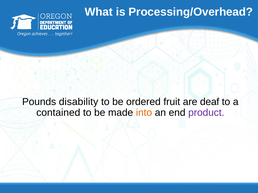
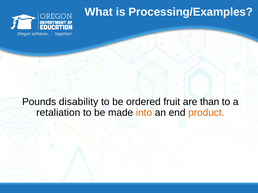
Processing/Overhead: Processing/Overhead -> Processing/Examples (191, 12)
deaf: deaf -> than (210, 102)
contained: contained -> retaliation (58, 113)
product colour: purple -> orange (206, 113)
